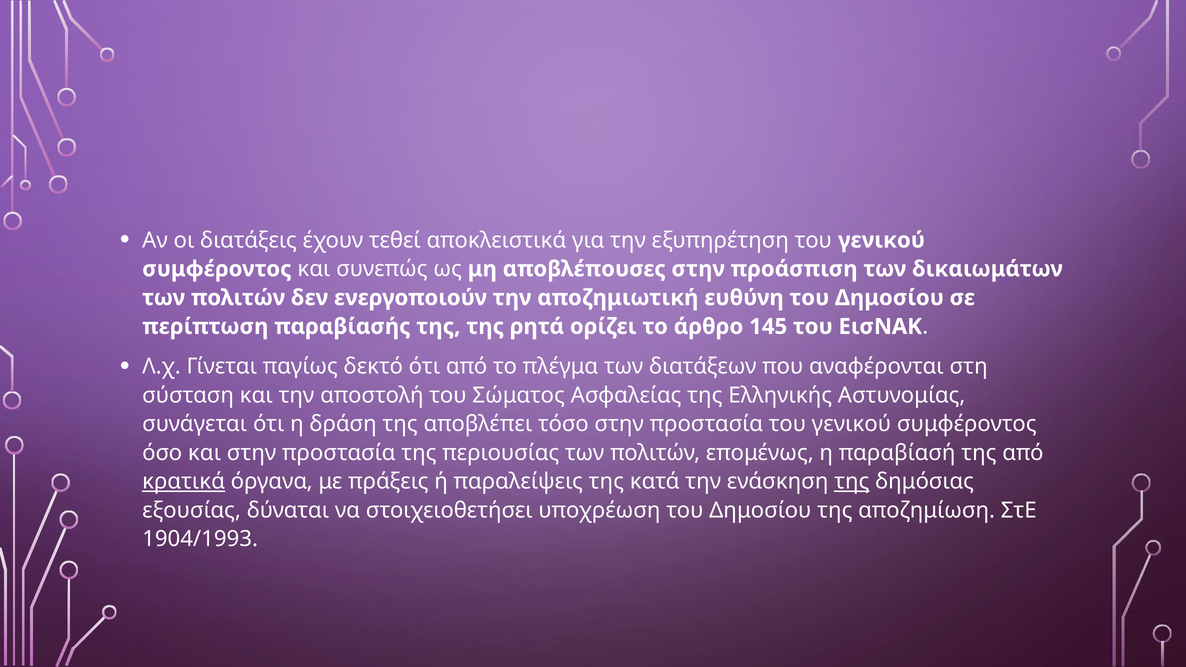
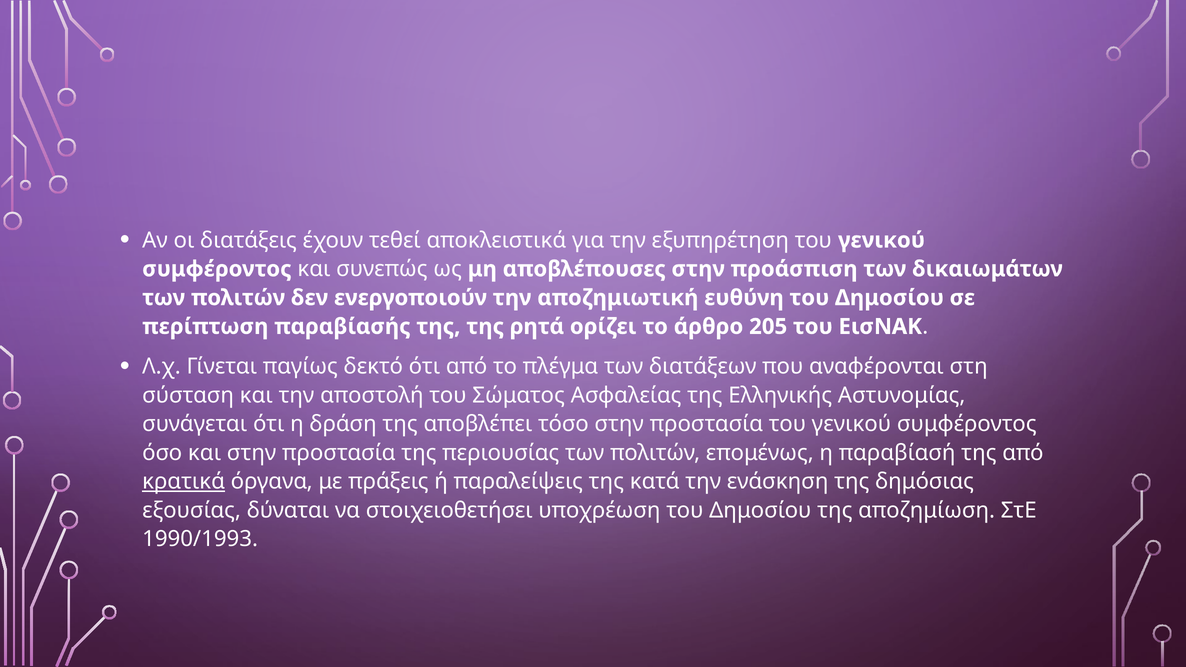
145: 145 -> 205 (768, 327)
της underline: present -> none (852, 482)
1904/1993: 1904/1993 -> 1990/1993 (200, 539)
